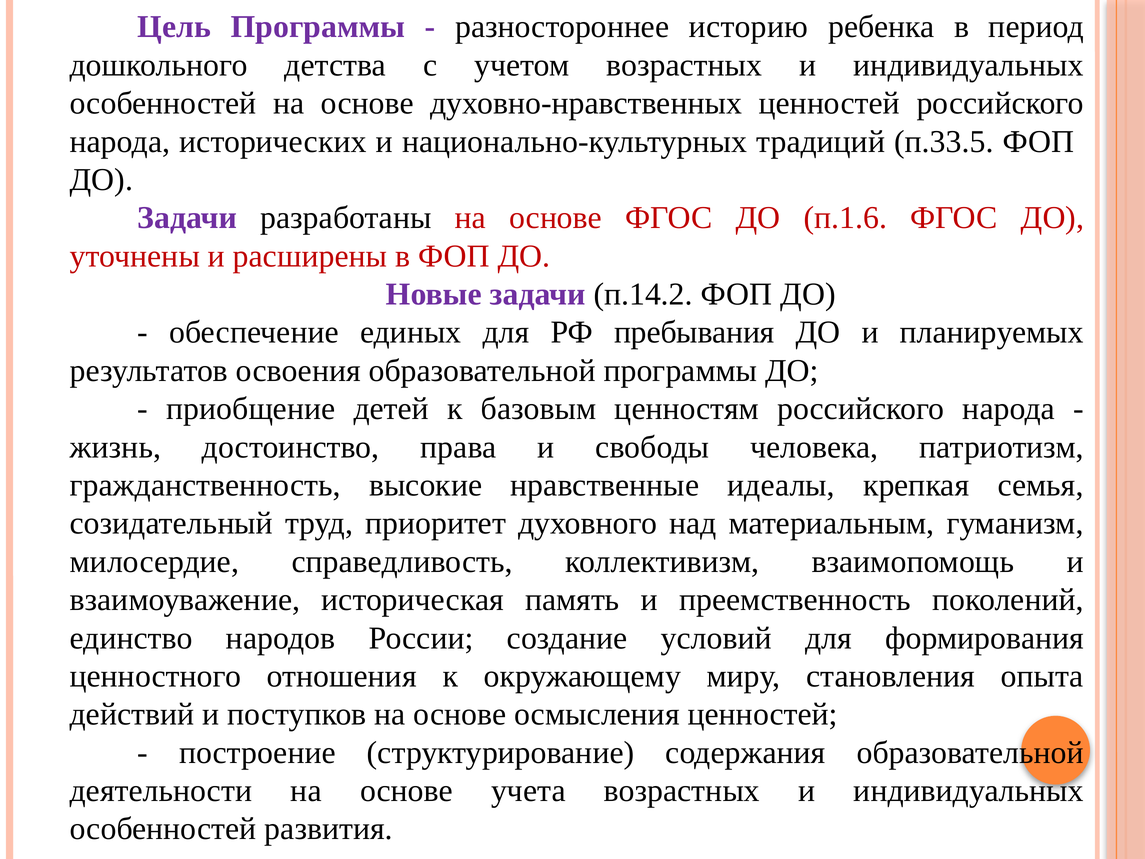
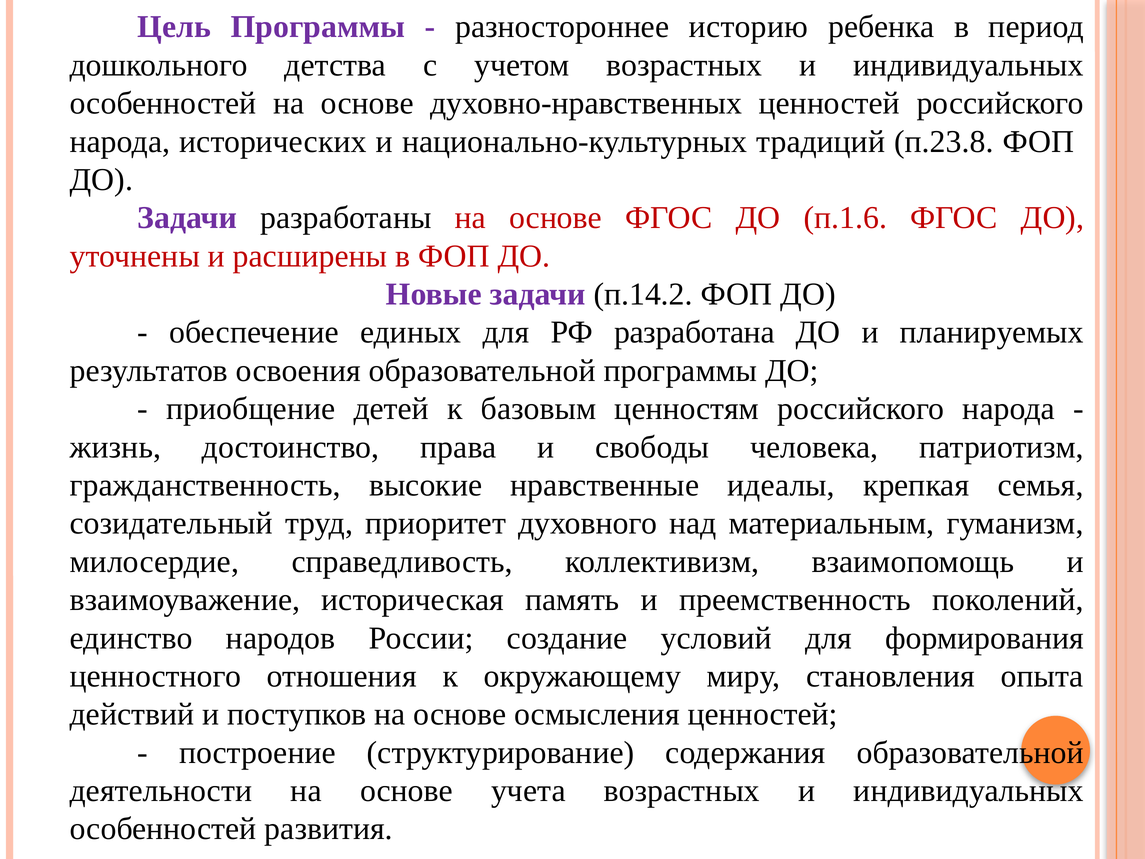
п.33.5: п.33.5 -> п.23.8 (944, 141)
пребывания: пребывания -> разработана (694, 332)
